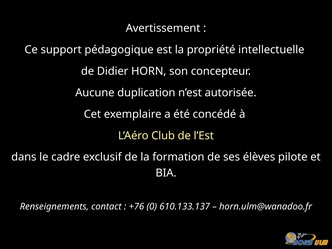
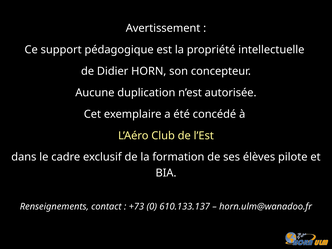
+76: +76 -> +73 (136, 207)
